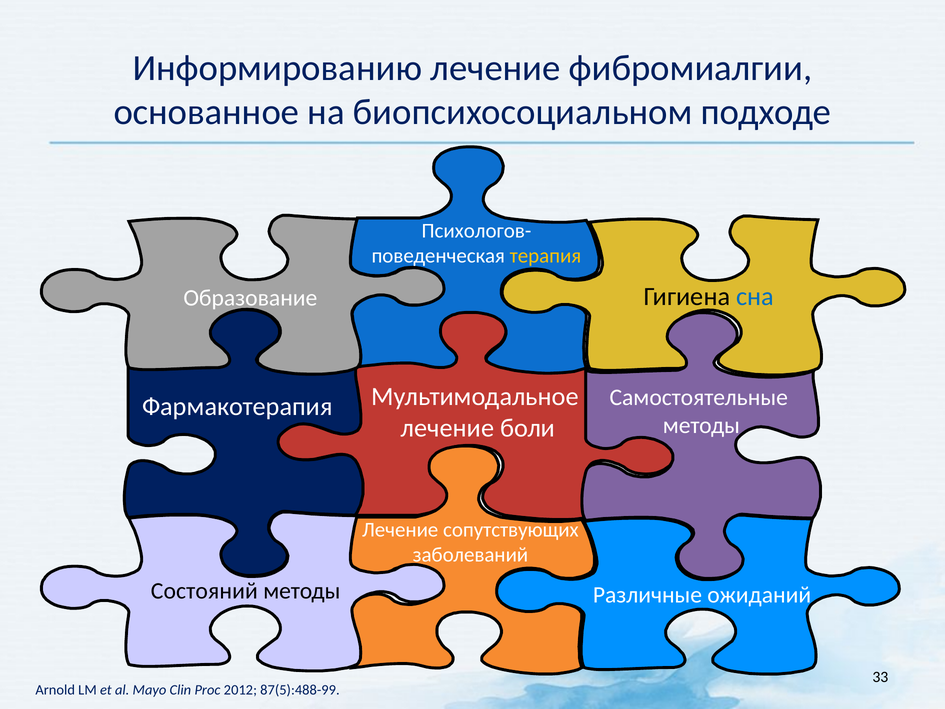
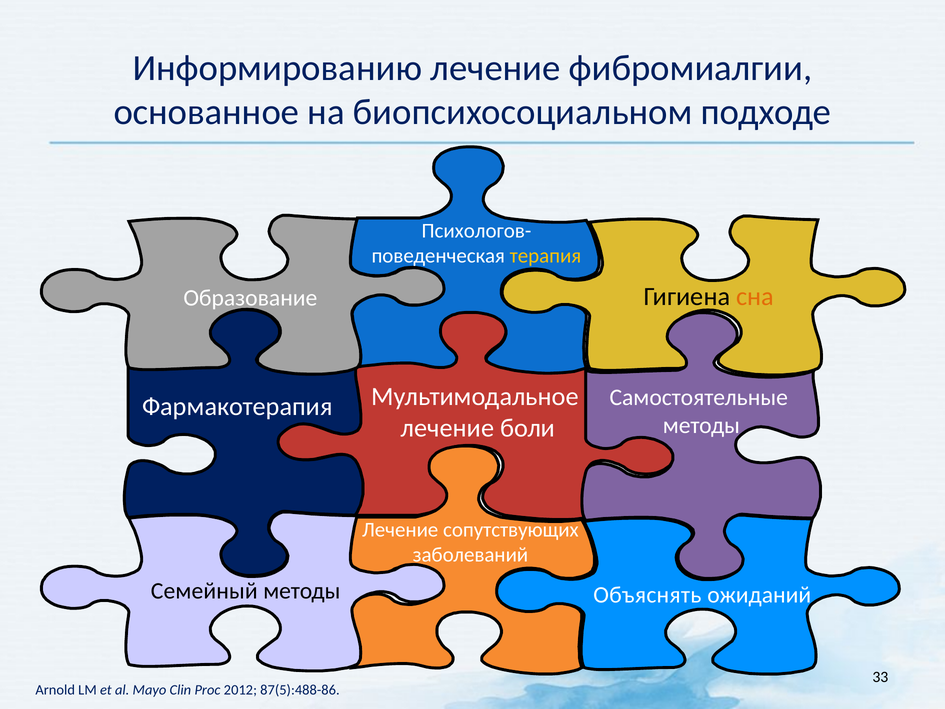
сна colour: blue -> orange (755, 296)
Состояний: Состояний -> Семейный (204, 591)
Различные: Различные -> Объяснять (647, 595)
87(5):488-99: 87(5):488-99 -> 87(5):488-86 (300, 690)
